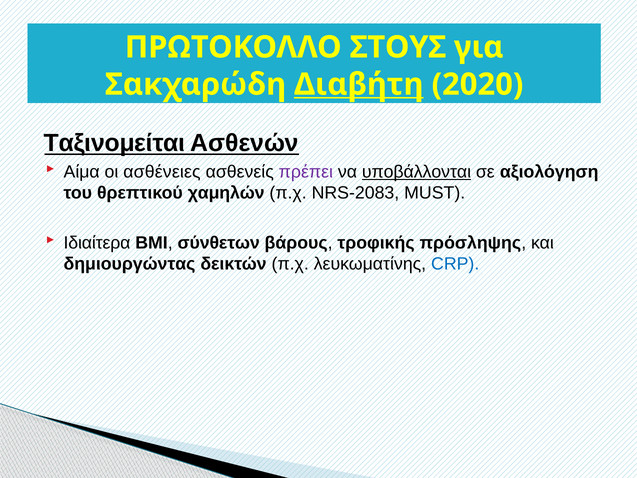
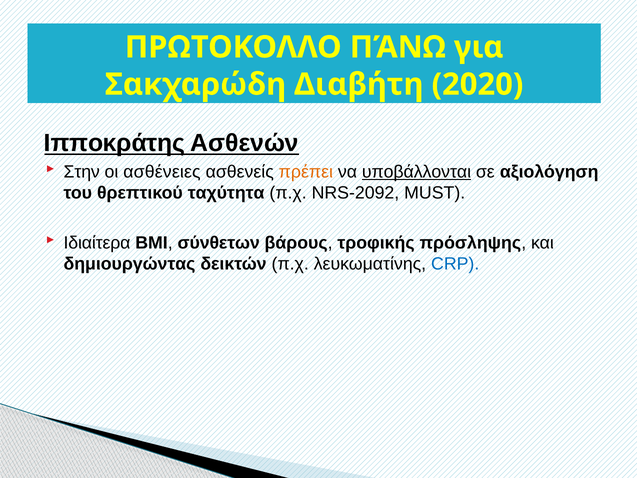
ΣΤΟΥΣ: ΣΤΟΥΣ -> ΠΆΝΩ (398, 47)
Διαβήτη underline: present -> none (359, 84)
Ταξινομείται: Ταξινομείται -> Ιπποκράτης (115, 143)
Αίμα: Αίμα -> Στην (82, 172)
πρέπει colour: purple -> orange (306, 172)
χαμηλών: χαμηλών -> ταχύτητα (226, 193)
NRS-2083: NRS-2083 -> NRS-2092 (355, 193)
